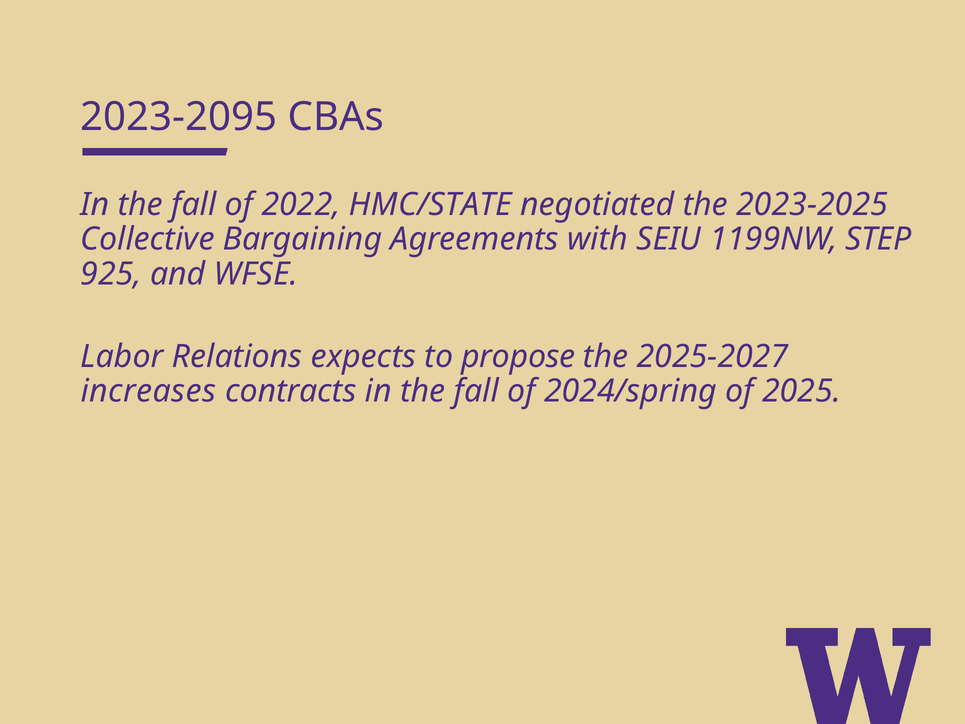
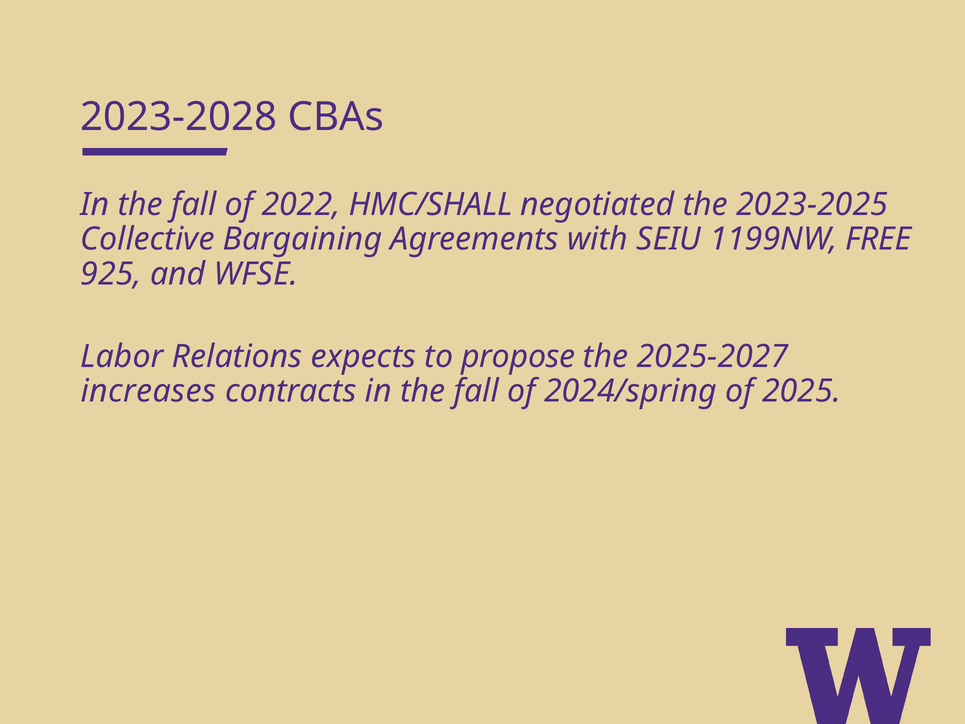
2023-2095: 2023-2095 -> 2023-2028 (179, 117)
HMC/STATE: HMC/STATE -> HMC/SHALL (431, 205)
STEP: STEP -> FREE (878, 239)
